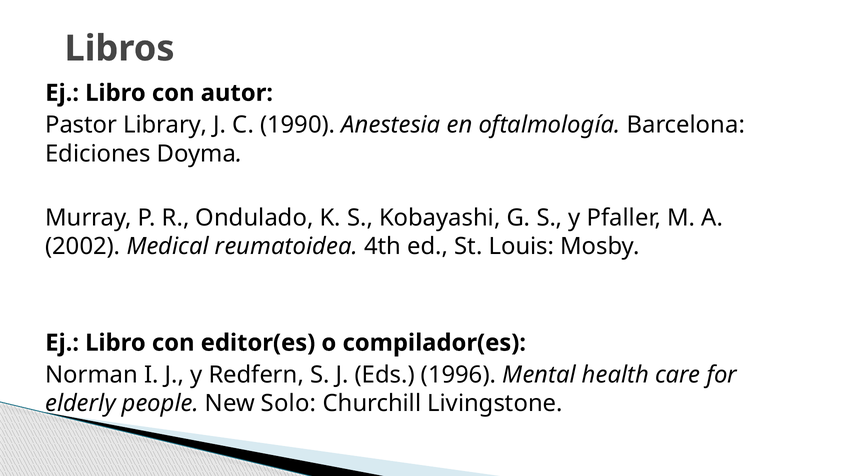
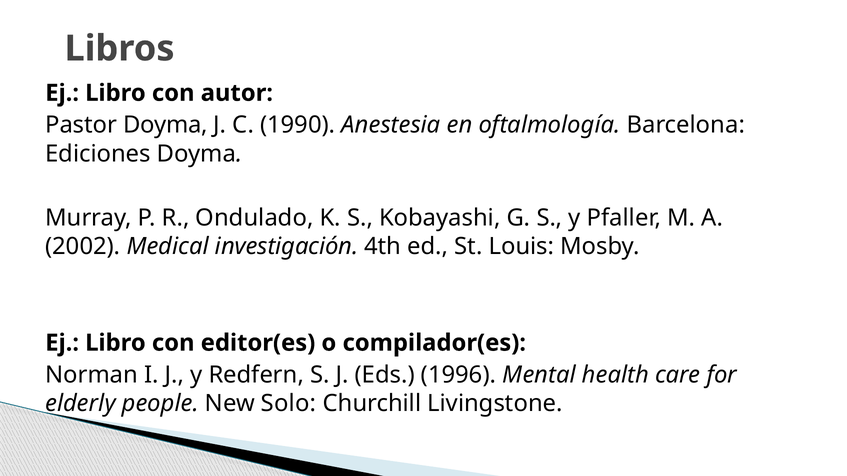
Pastor Library: Library -> Doyma (165, 125)
reumatoidea: reumatoidea -> investigación (287, 247)
